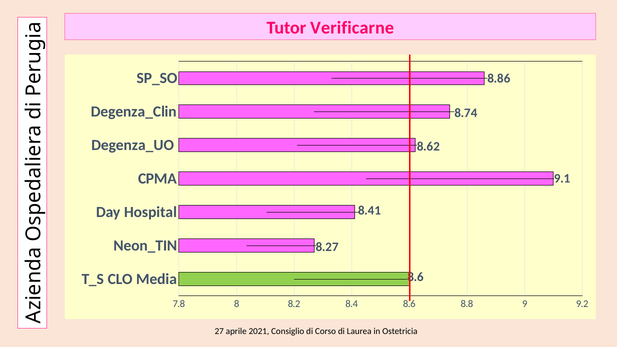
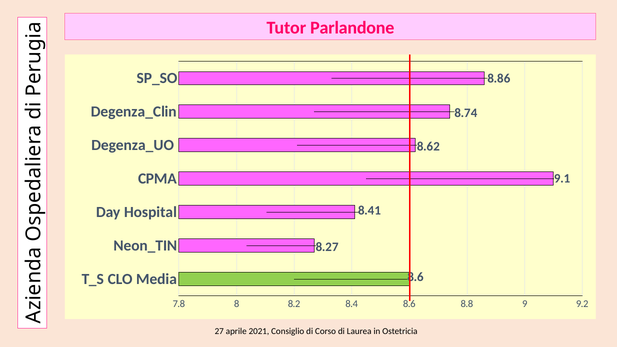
Verificarne: Verificarne -> Parlandone (352, 28)
